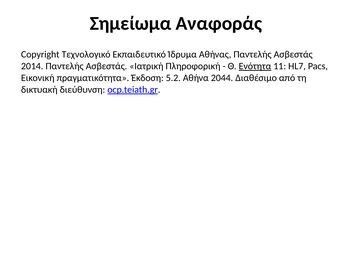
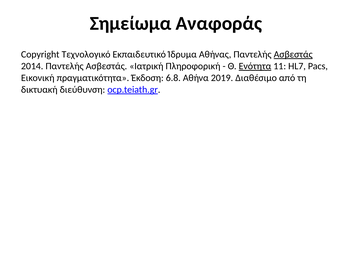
Ασβεστάς underline: none -> present (293, 54)
5.2: 5.2 -> 6.8 (173, 78)
2044: 2044 -> 2019 (222, 78)
